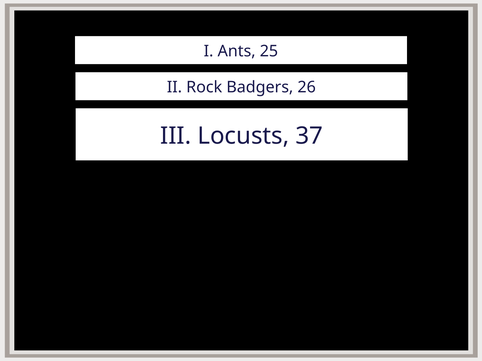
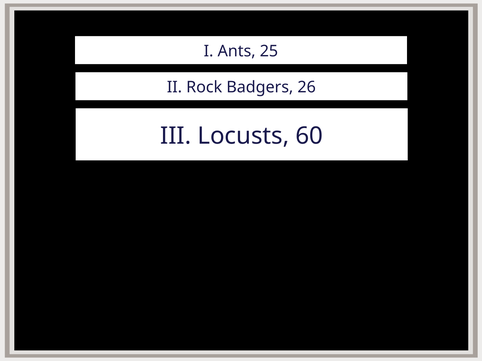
37: 37 -> 60 (309, 136)
